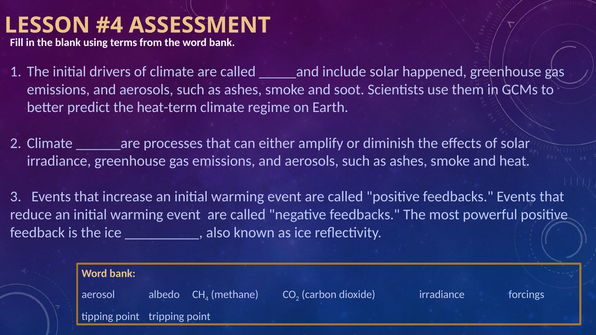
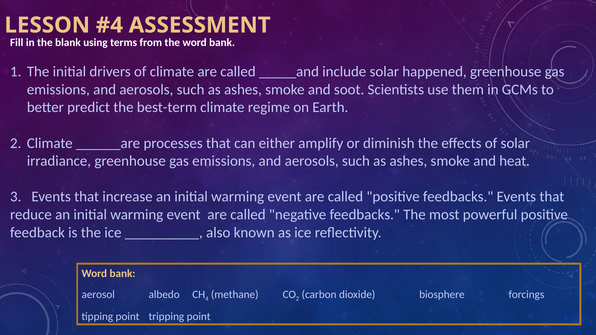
heat-term: heat-term -> best-term (167, 107)
dioxide irradiance: irradiance -> biosphere (442, 295)
